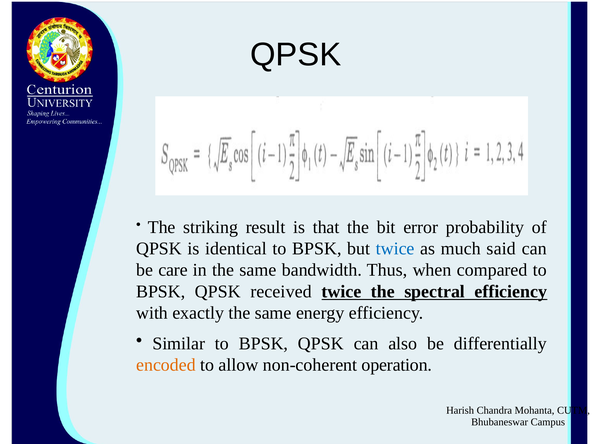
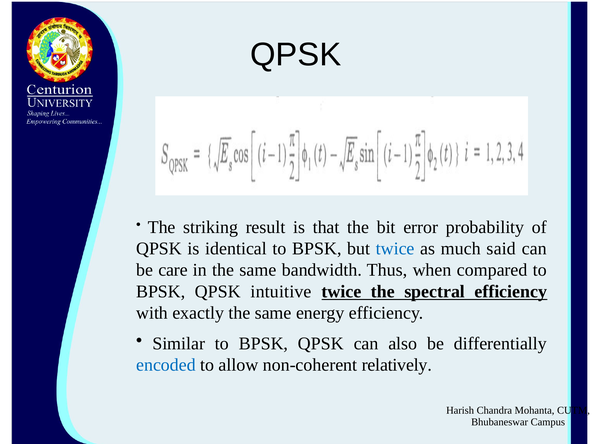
received: received -> intuitive (281, 292)
encoded colour: orange -> blue (166, 365)
operation: operation -> relatively (397, 365)
